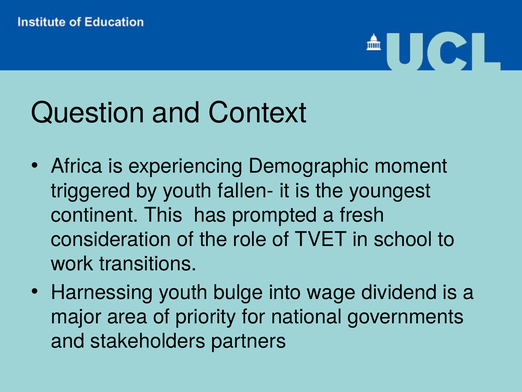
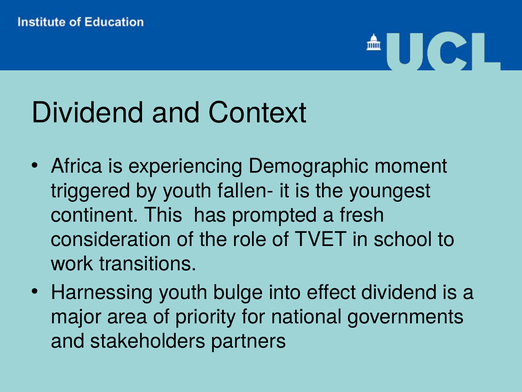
Question: Question -> Dividend (88, 113)
wage: wage -> effect (331, 292)
